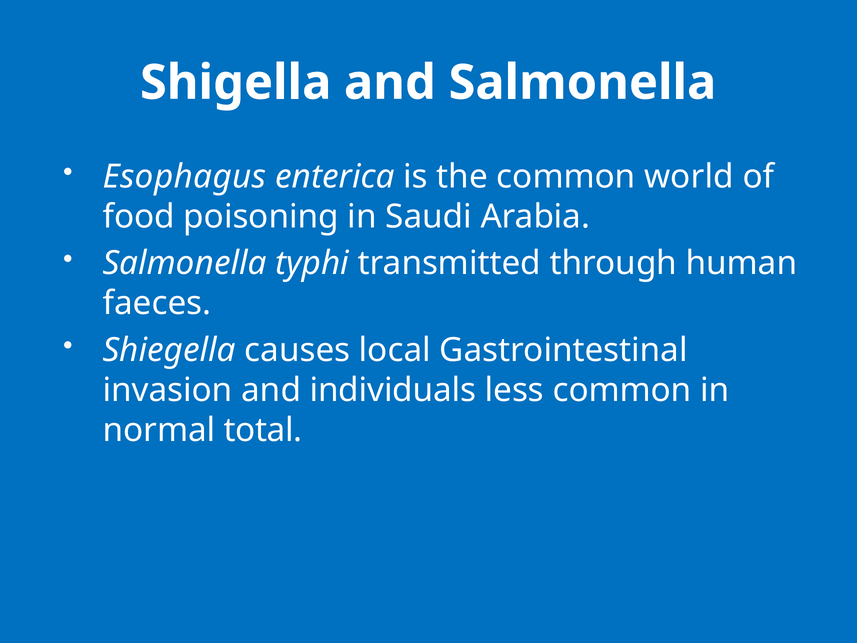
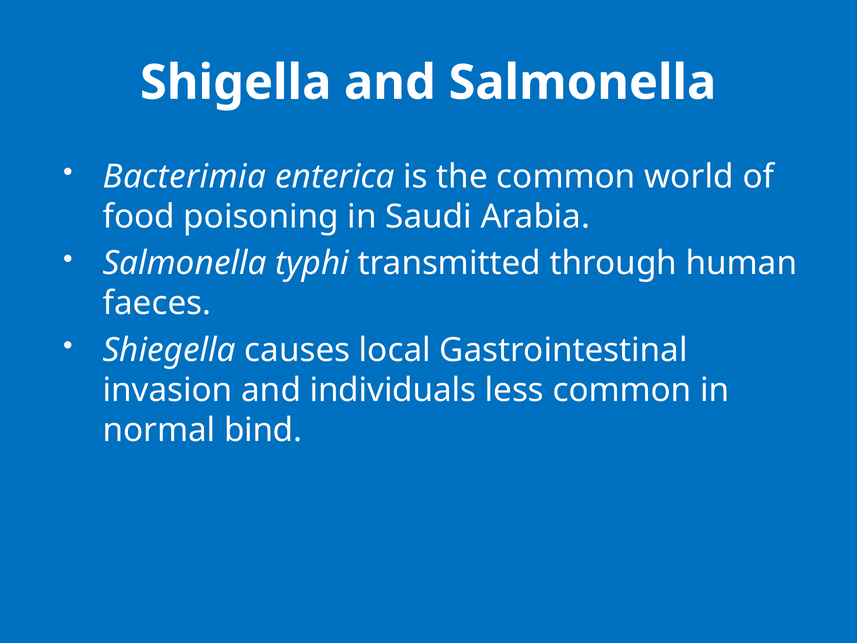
Esophagus: Esophagus -> Bacterimia (185, 177)
total: total -> bind (263, 430)
